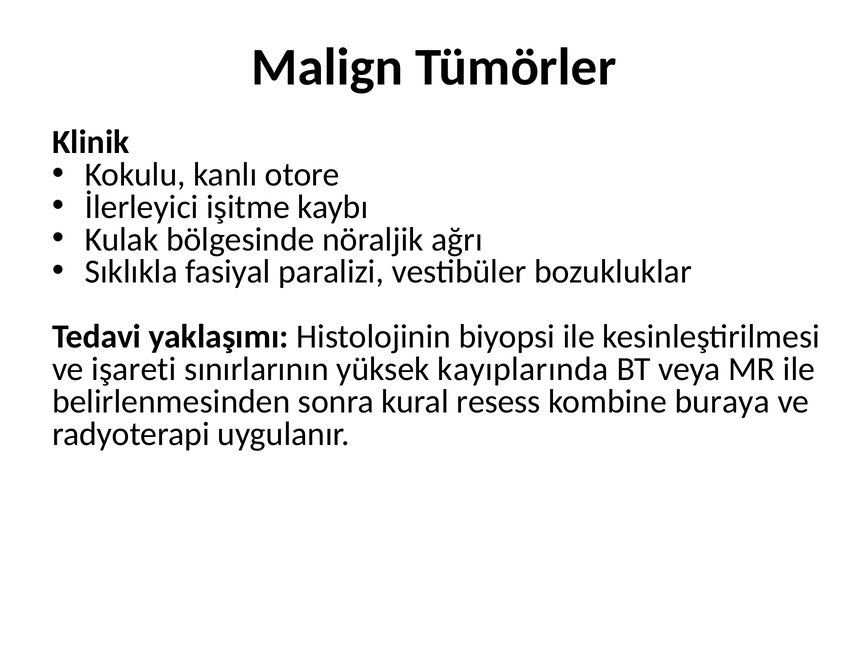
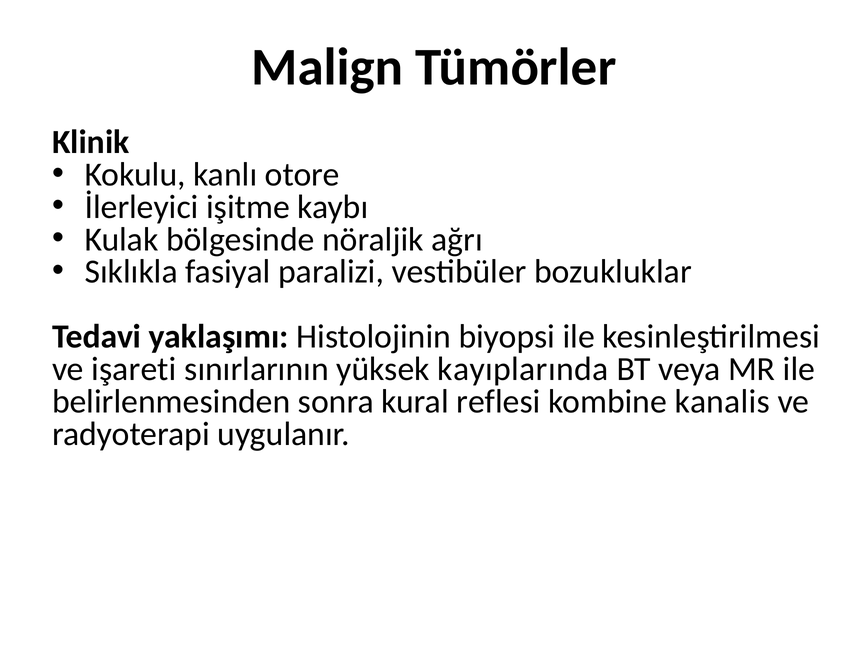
resess: resess -> reflesi (498, 401)
buraya: buraya -> kanalis (722, 401)
